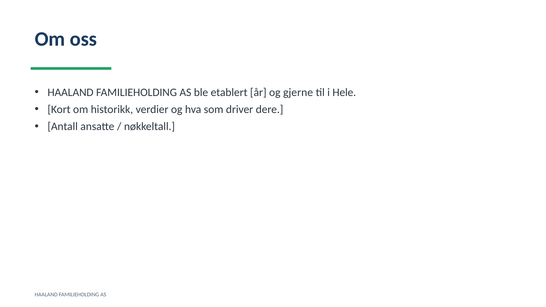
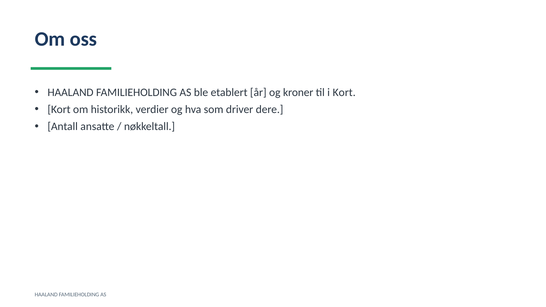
gjerne: gjerne -> kroner (298, 92)
i Hele: Hele -> Kort (344, 92)
